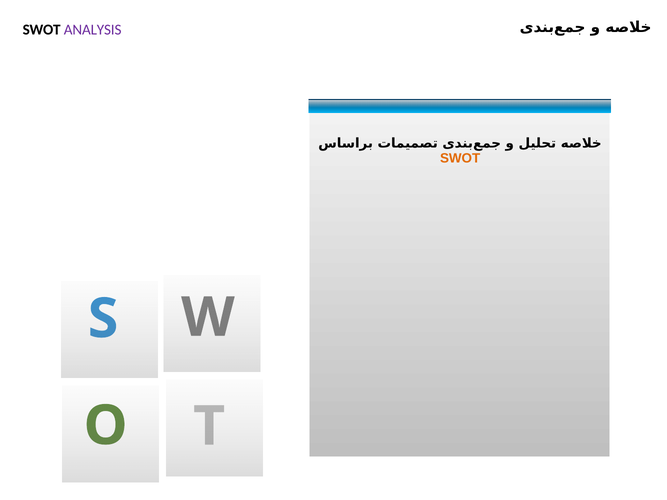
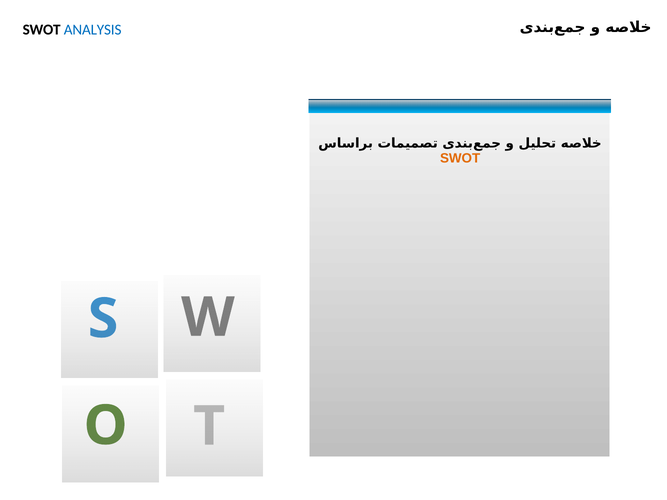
ANALYSIS colour: purple -> blue (93, 30)
